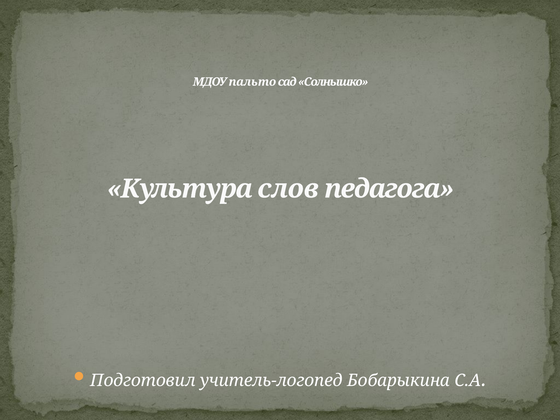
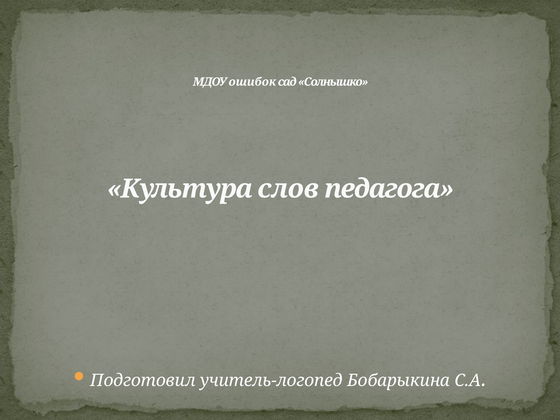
пальто: пальто -> ошибок (252, 82)
